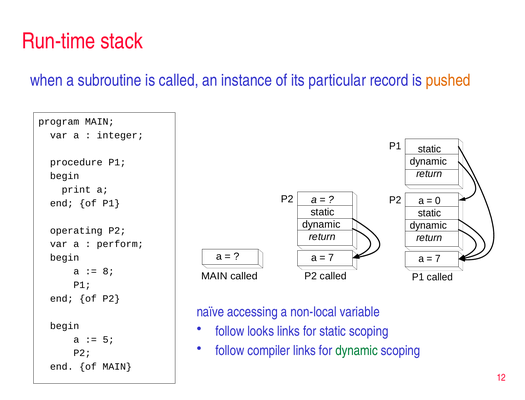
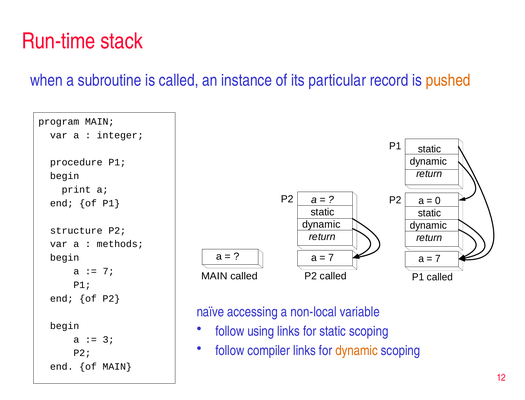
operating: operating -> structure (76, 230)
perform: perform -> methods (120, 244)
8: 8 -> 7 (108, 271)
looks: looks -> using (261, 331)
5: 5 -> 3 (108, 339)
dynamic colour: green -> orange (357, 351)
